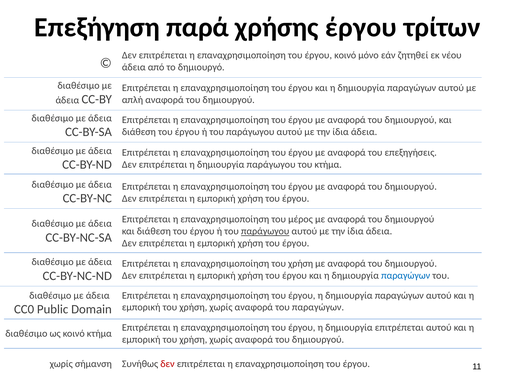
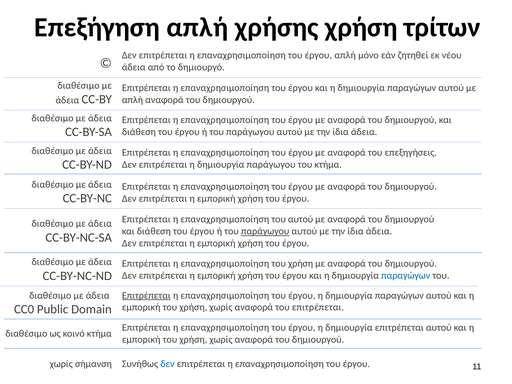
Επεξήγηση παρά: παρά -> απλή (197, 27)
χρήσης έργου: έργου -> χρήση (361, 27)
έργου κοινό: κοινό -> απλή (345, 55)
του μέρος: μέρος -> αυτού (301, 219)
Επιτρέπεται underline: none -> present (146, 295)
του παραγώγων: παραγώγων -> επιτρέπεται (318, 307)
δεν colour: red -> blue (167, 364)
